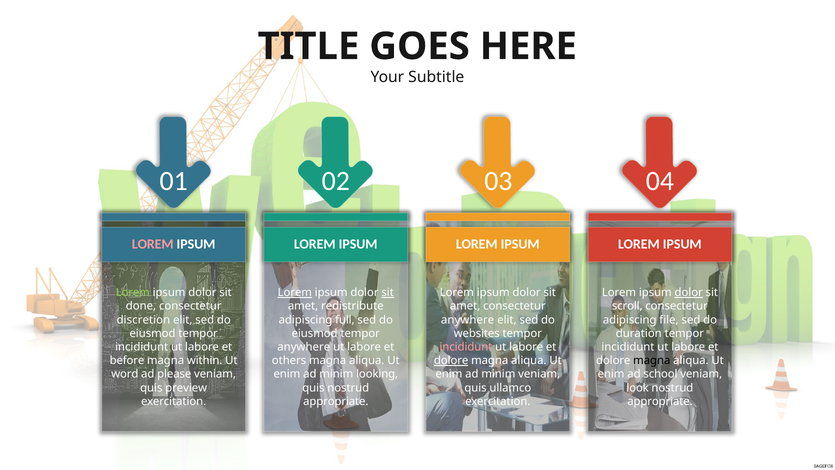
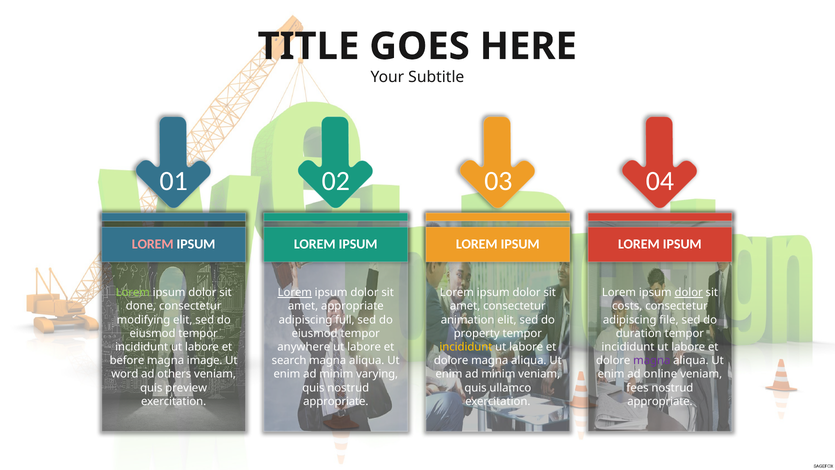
sit underline: present -> none (388, 292)
amet redistribute: redistribute -> appropriate (352, 306)
scroll: scroll -> costs (627, 306)
discretion: discretion -> modifying (143, 320)
anywhere: anywhere -> animation (468, 320)
websites: websites -> property (477, 333)
incididunt colour: pink -> yellow (466, 347)
within: within -> image (205, 360)
others: others -> search (289, 360)
dolore underline: present -> none (451, 360)
magna colour: black -> purple (652, 360)
please: please -> others (174, 374)
looking: looking -> varying (377, 374)
school: school -> online (660, 374)
look: look -> fees (638, 388)
